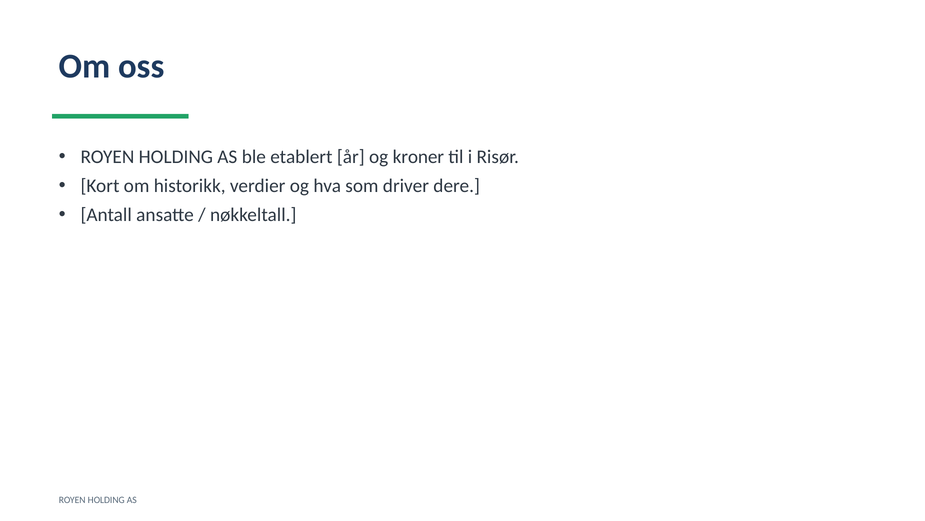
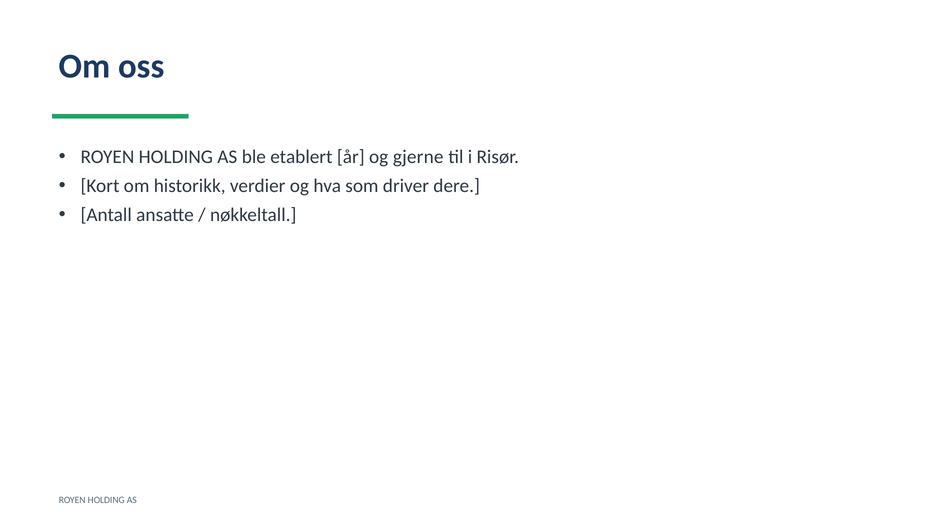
kroner: kroner -> gjerne (418, 157)
